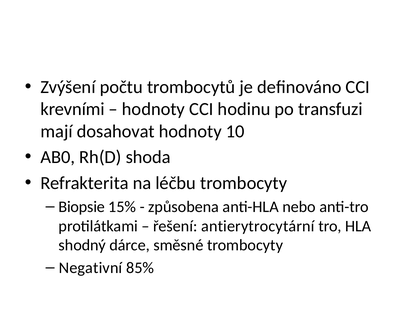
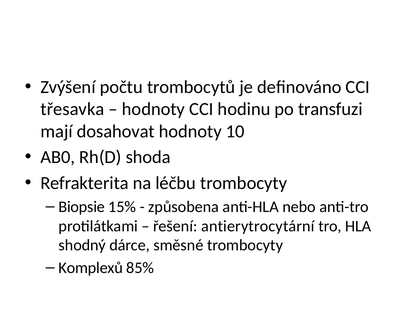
krevními: krevními -> třesavka (72, 109)
Negativní: Negativní -> Komplexů (91, 268)
